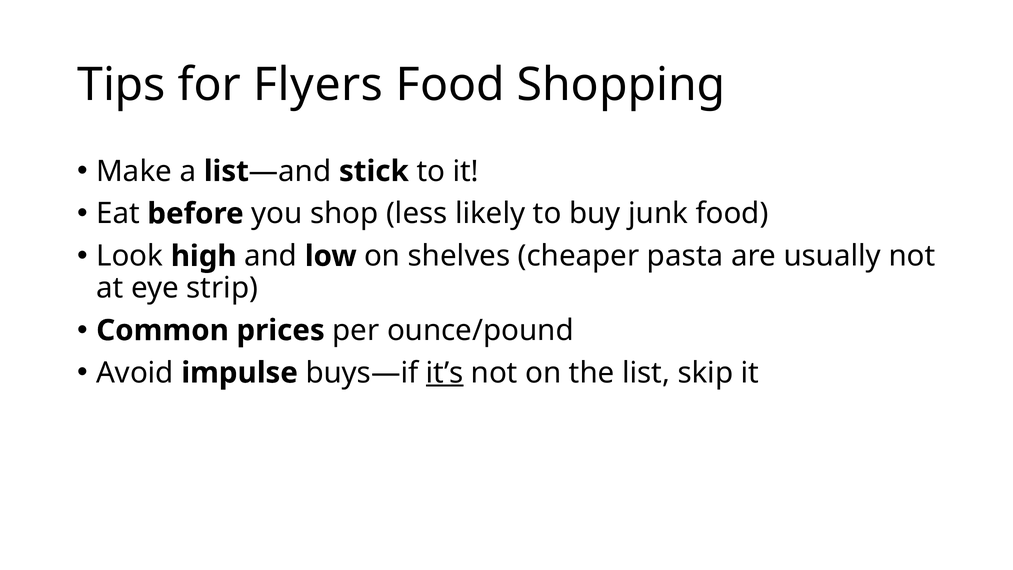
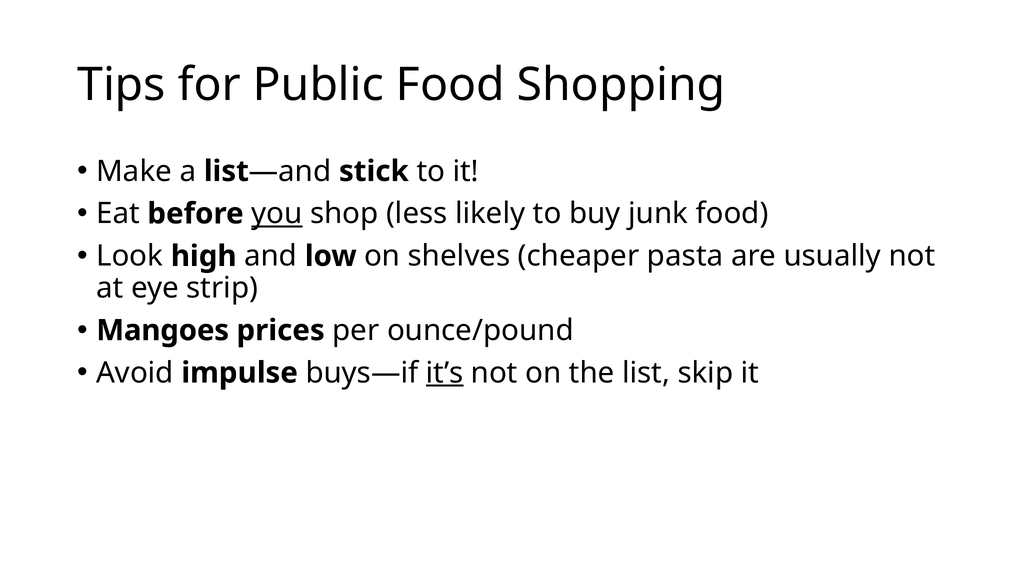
Flyers: Flyers -> Public (318, 85)
you underline: none -> present (277, 214)
Common: Common -> Mangoes (163, 330)
